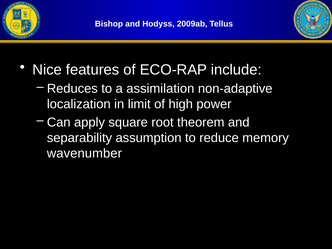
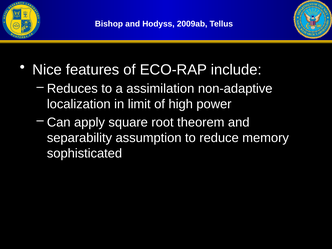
wavenumber: wavenumber -> sophisticated (84, 153)
